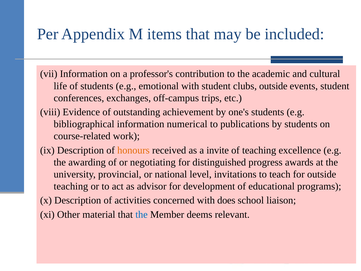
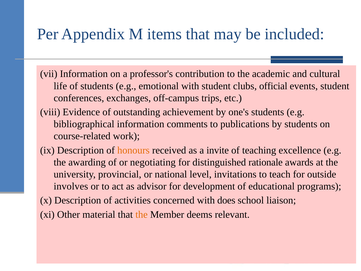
clubs outside: outside -> official (273, 86)
numerical: numerical -> comments (187, 124)
progress: progress -> rationale (266, 162)
teaching: teaching -> involves (71, 186)
the colour: blue -> orange (142, 214)
